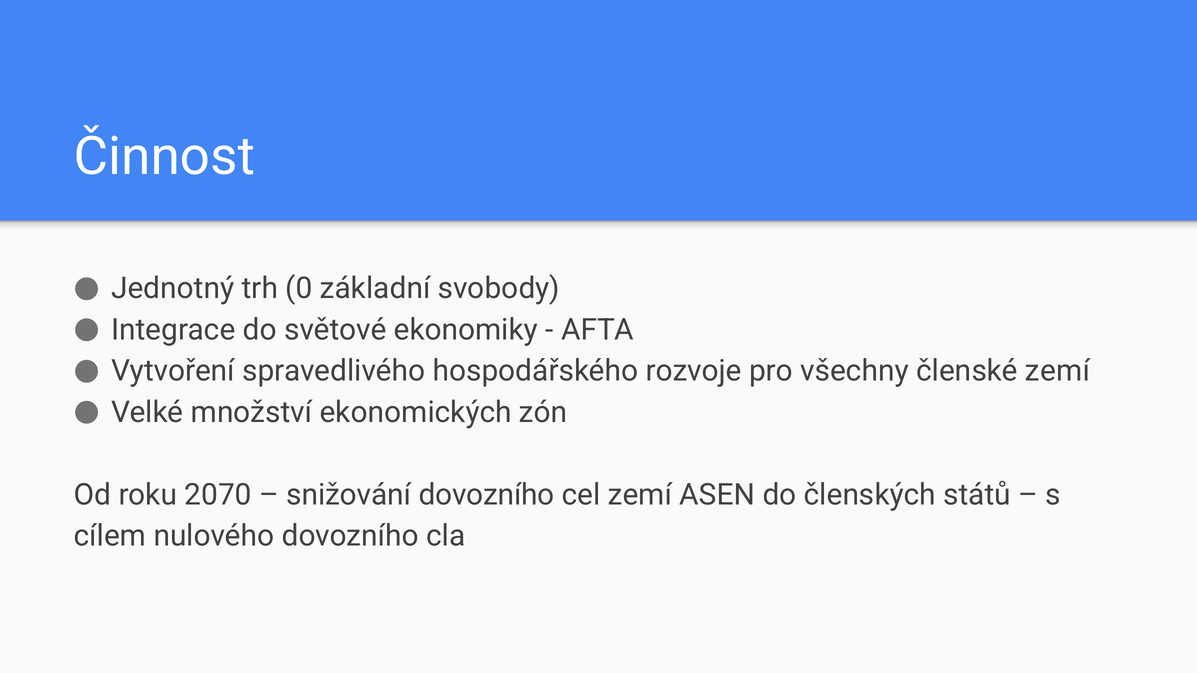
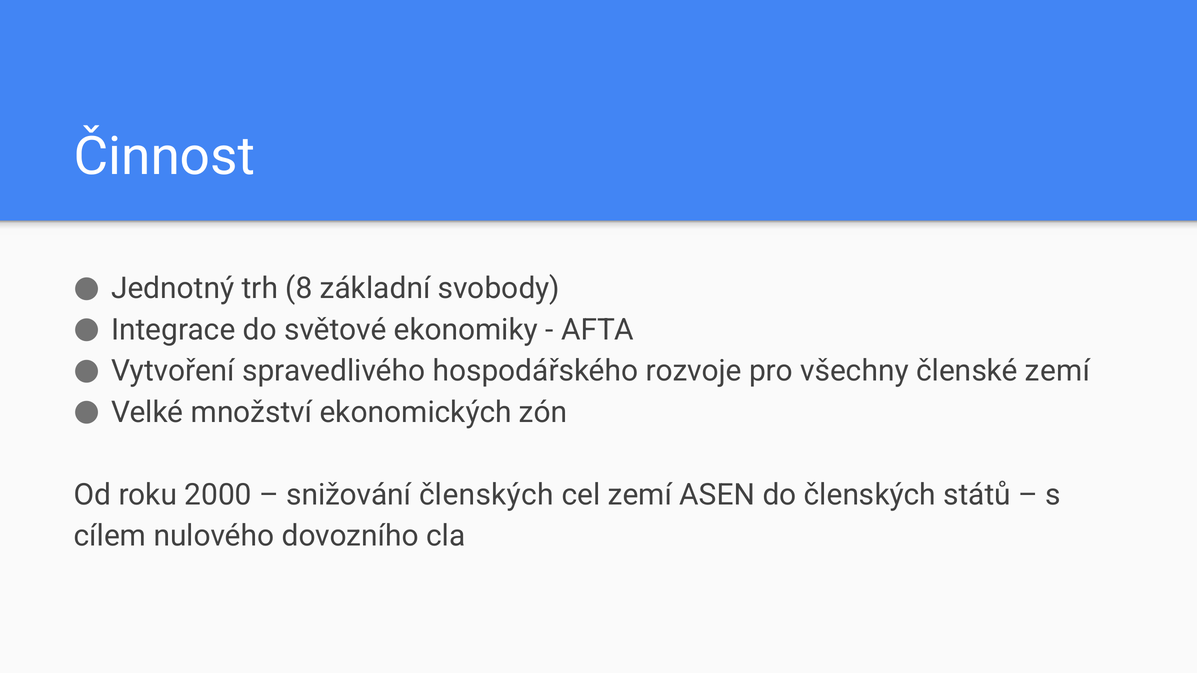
0: 0 -> 8 (299, 289)
2070: 2070 -> 2000 (218, 495)
snižování dovozního: dovozního -> členských (486, 495)
